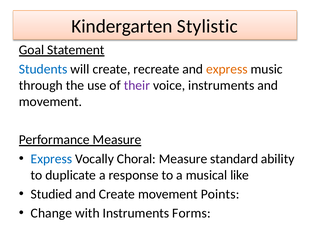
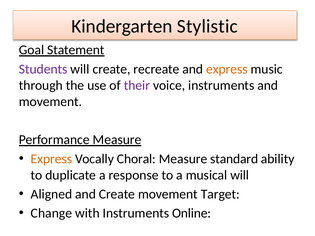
Students colour: blue -> purple (43, 69)
Express colour: blue -> orange (51, 159)
musical like: like -> will (240, 175)
Studied: Studied -> Aligned (51, 194)
Points: Points -> Target (220, 194)
Forms: Forms -> Online (192, 213)
